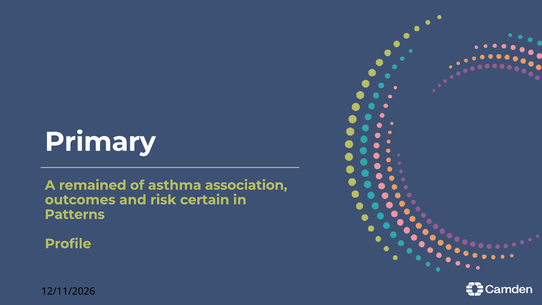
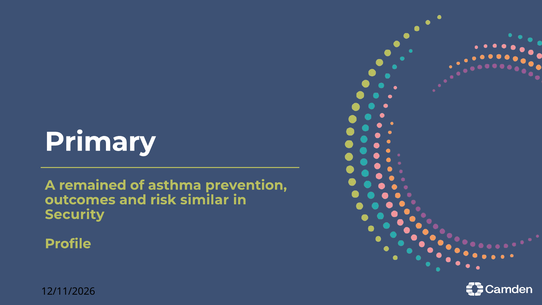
association: association -> prevention (246, 185)
certain: certain -> similar (205, 200)
Patterns: Patterns -> Security (75, 214)
